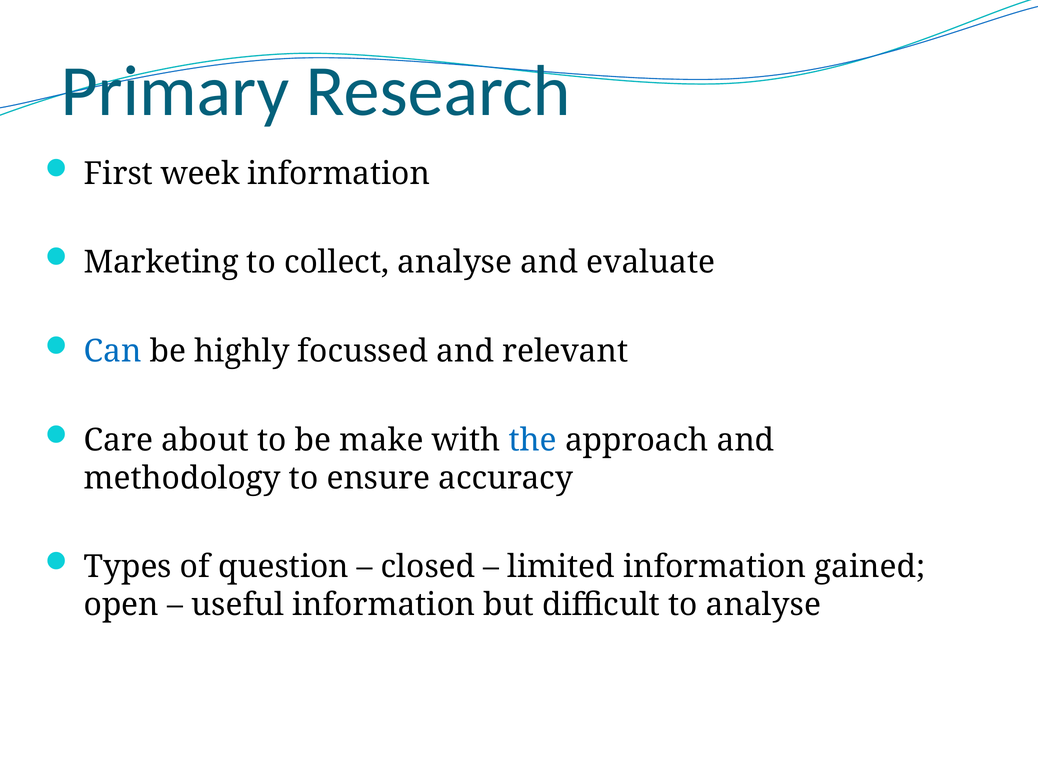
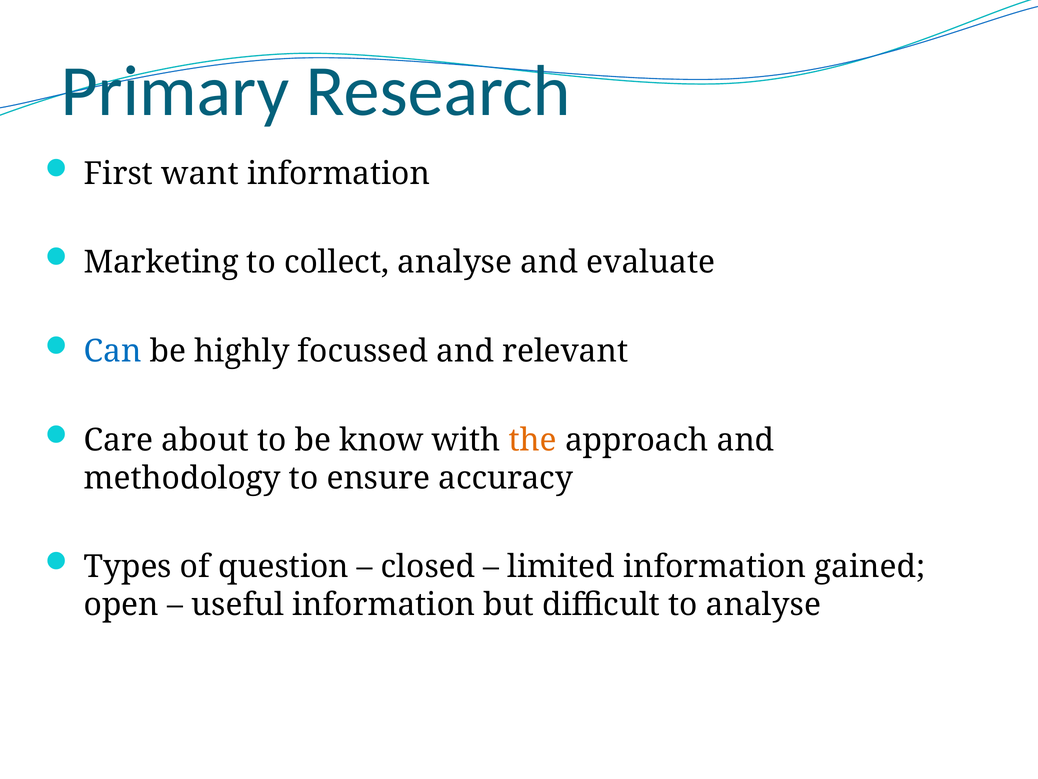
week: week -> want (200, 173)
make: make -> know (382, 440)
the colour: blue -> orange (533, 440)
